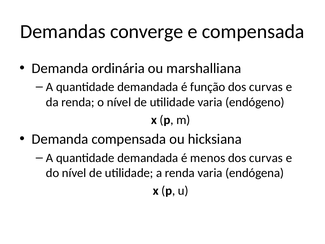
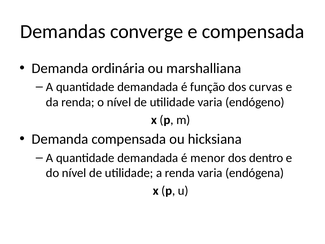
menos: menos -> menor (208, 158)
curvas: curvas -> dentro (266, 158)
